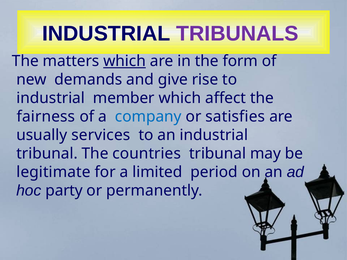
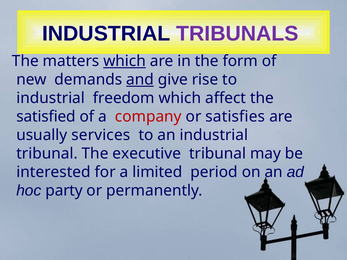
and underline: none -> present (140, 80)
member: member -> freedom (124, 98)
fairness: fairness -> satisfied (46, 117)
company colour: blue -> red (148, 117)
countries: countries -> executive (147, 154)
legitimate: legitimate -> interested (54, 172)
